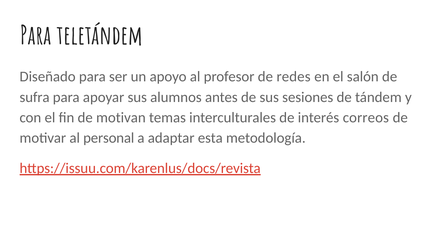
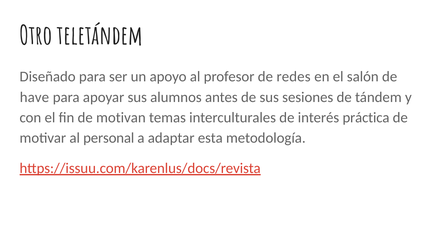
Para: Para -> Otro (36, 36)
sufra: sufra -> have (34, 97)
correos: correos -> práctica (366, 118)
